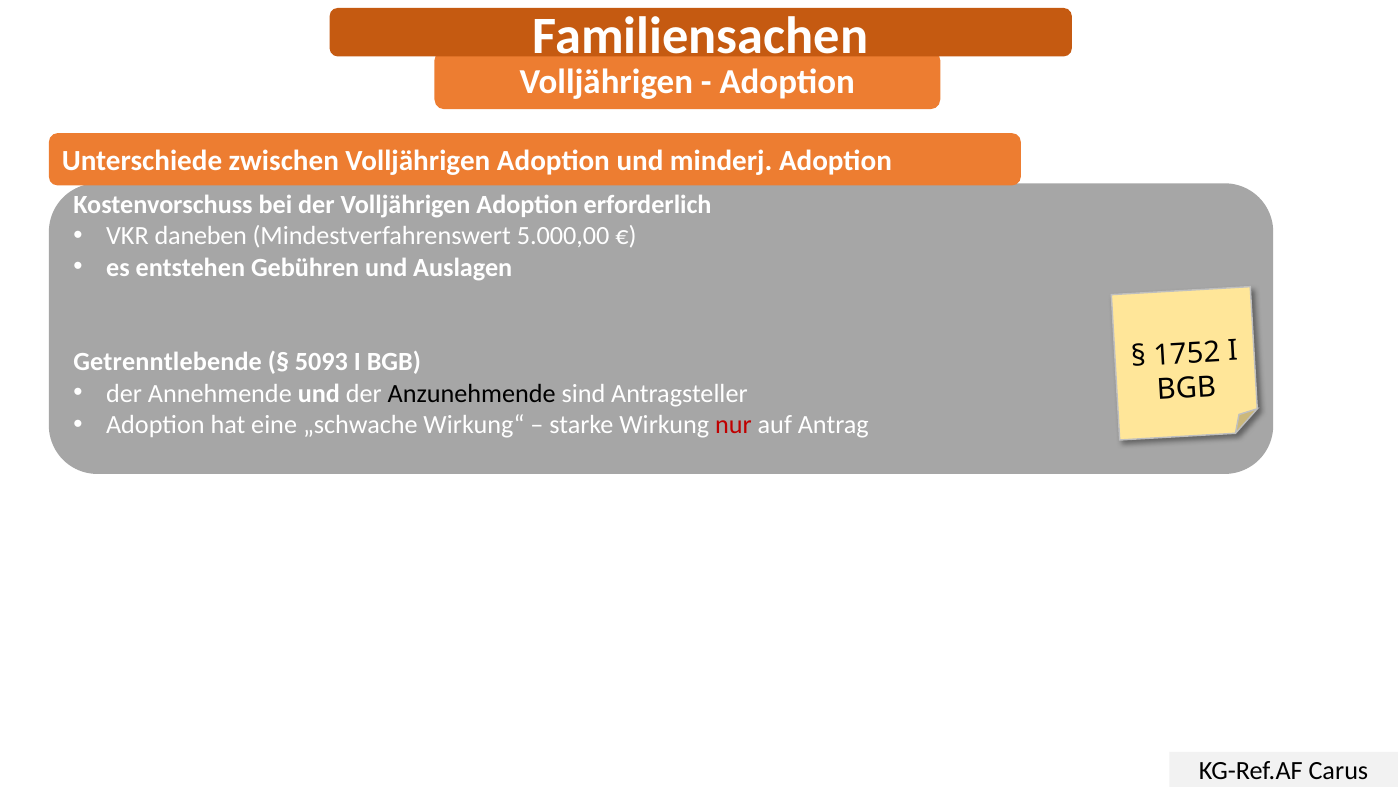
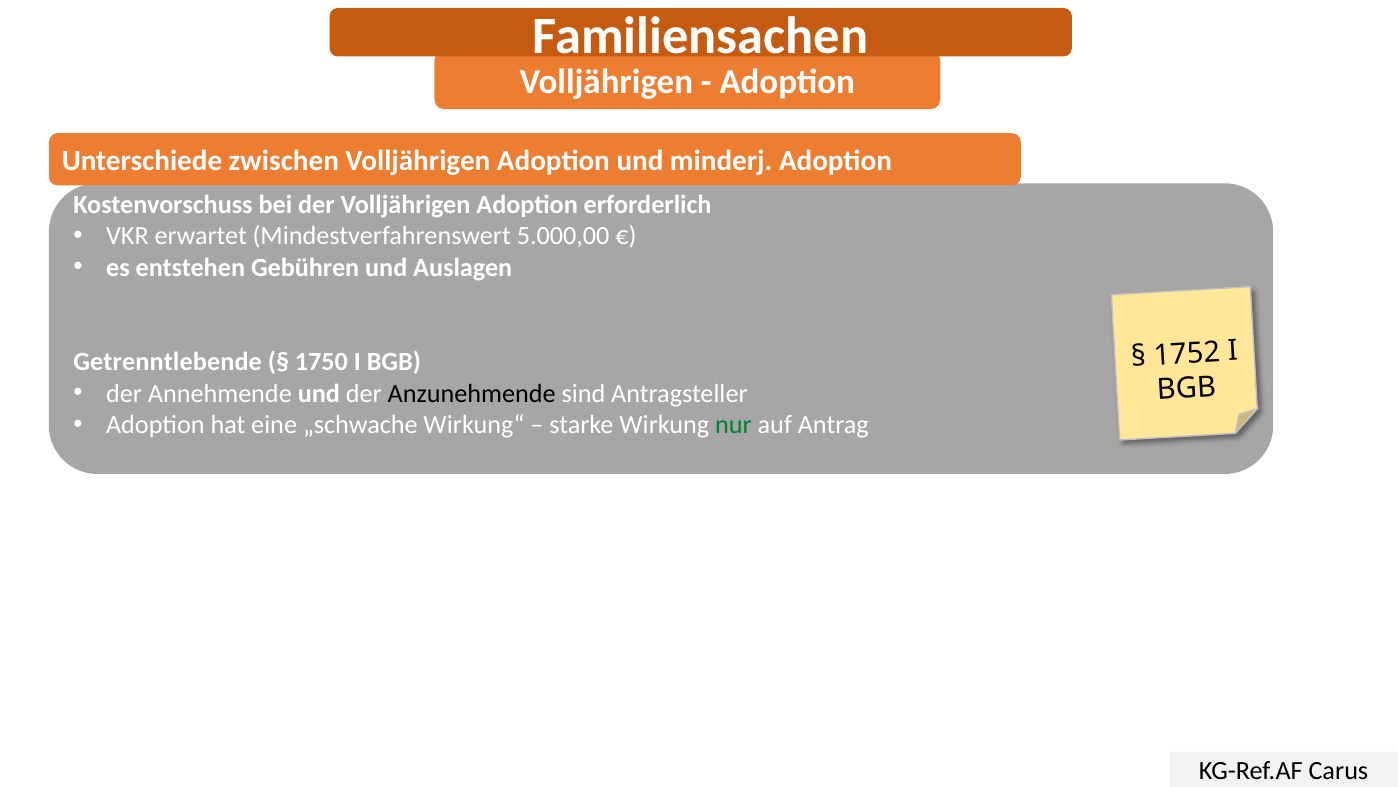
daneben: daneben -> erwartet (201, 236)
5093: 5093 -> 1750 (321, 362)
nur colour: red -> green (733, 425)
